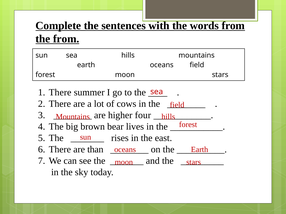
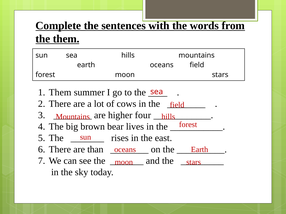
the from: from -> them (66, 39)
There: There -> Them (60, 93)
